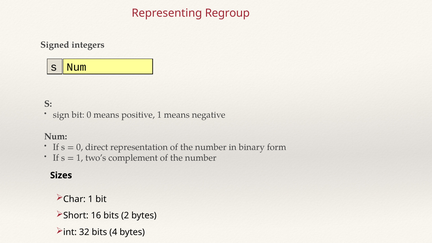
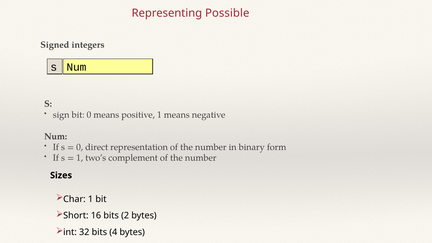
Regroup: Regroup -> Possible (227, 13)
